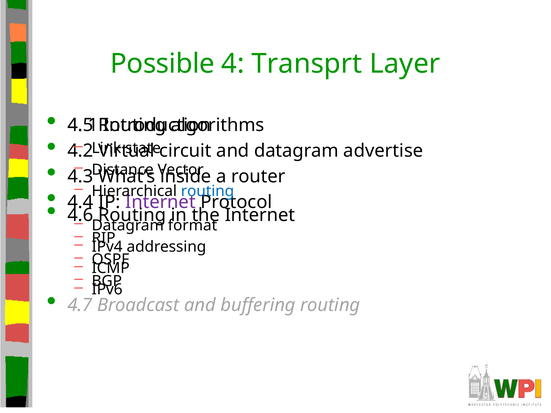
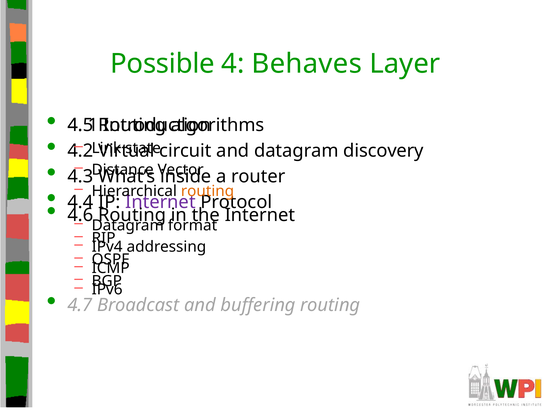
Transprt: Transprt -> Behaves (307, 64)
advertise: advertise -> discovery (383, 151)
routing colour: blue -> orange (207, 191)
